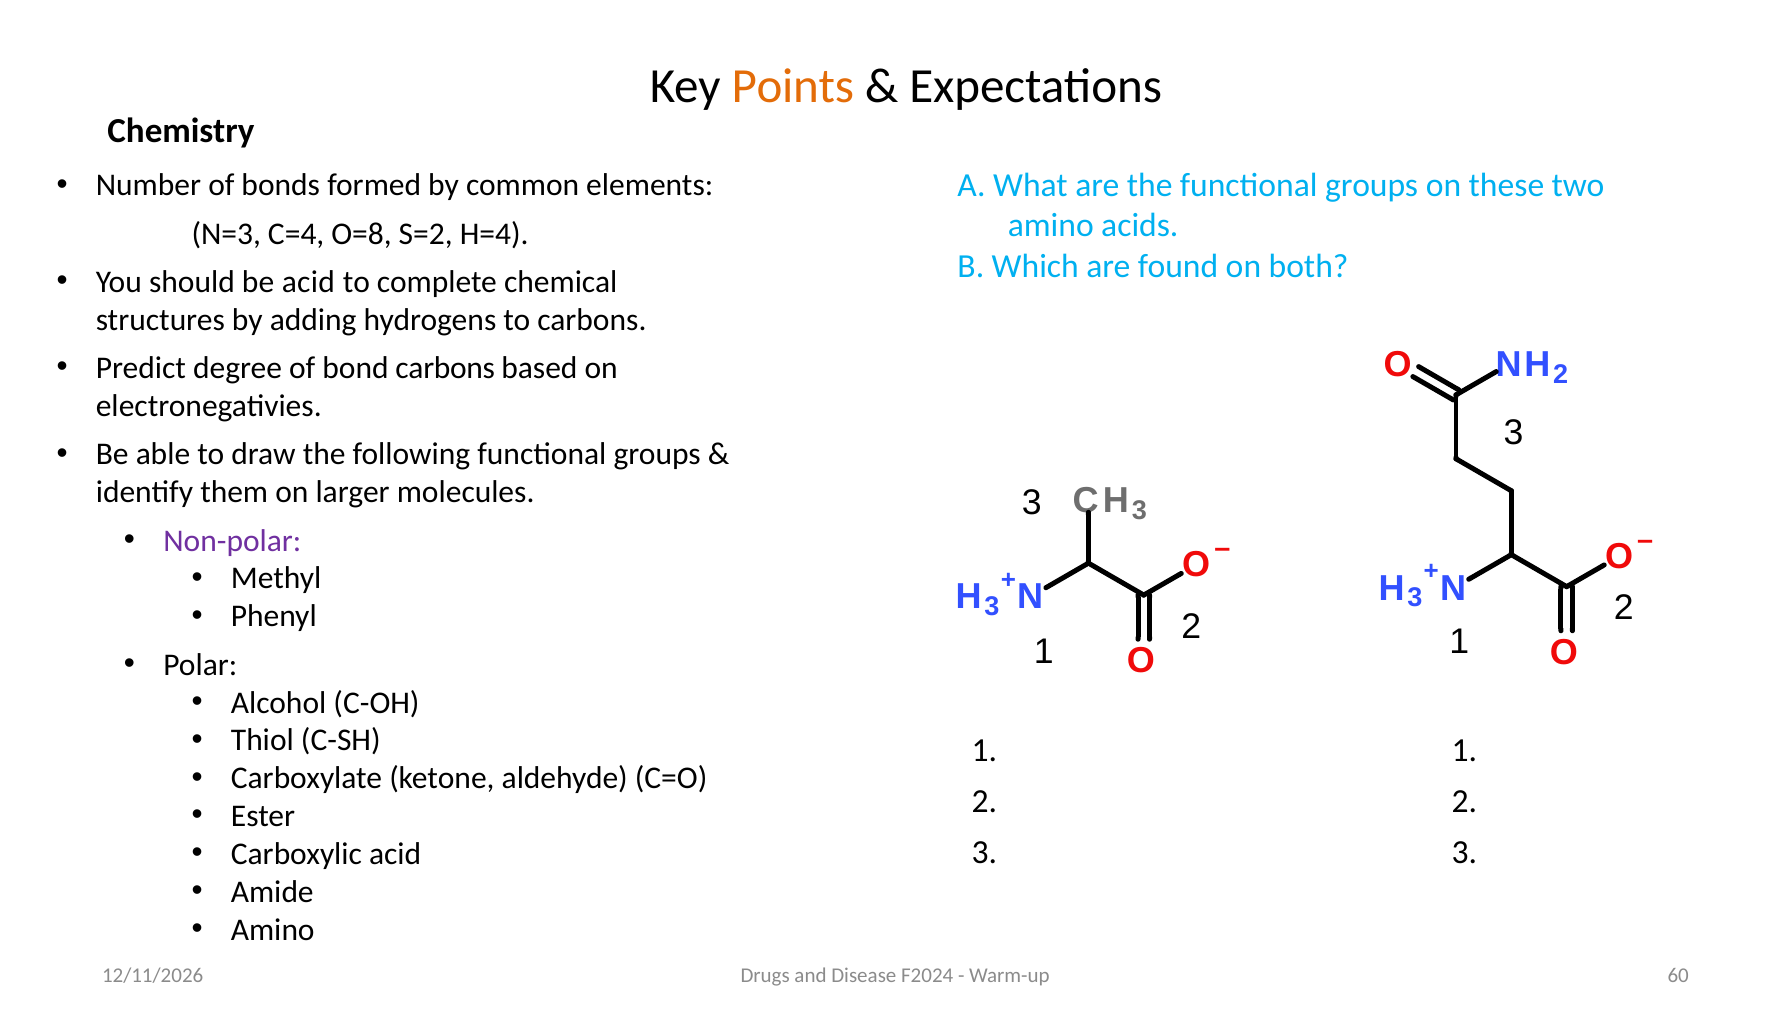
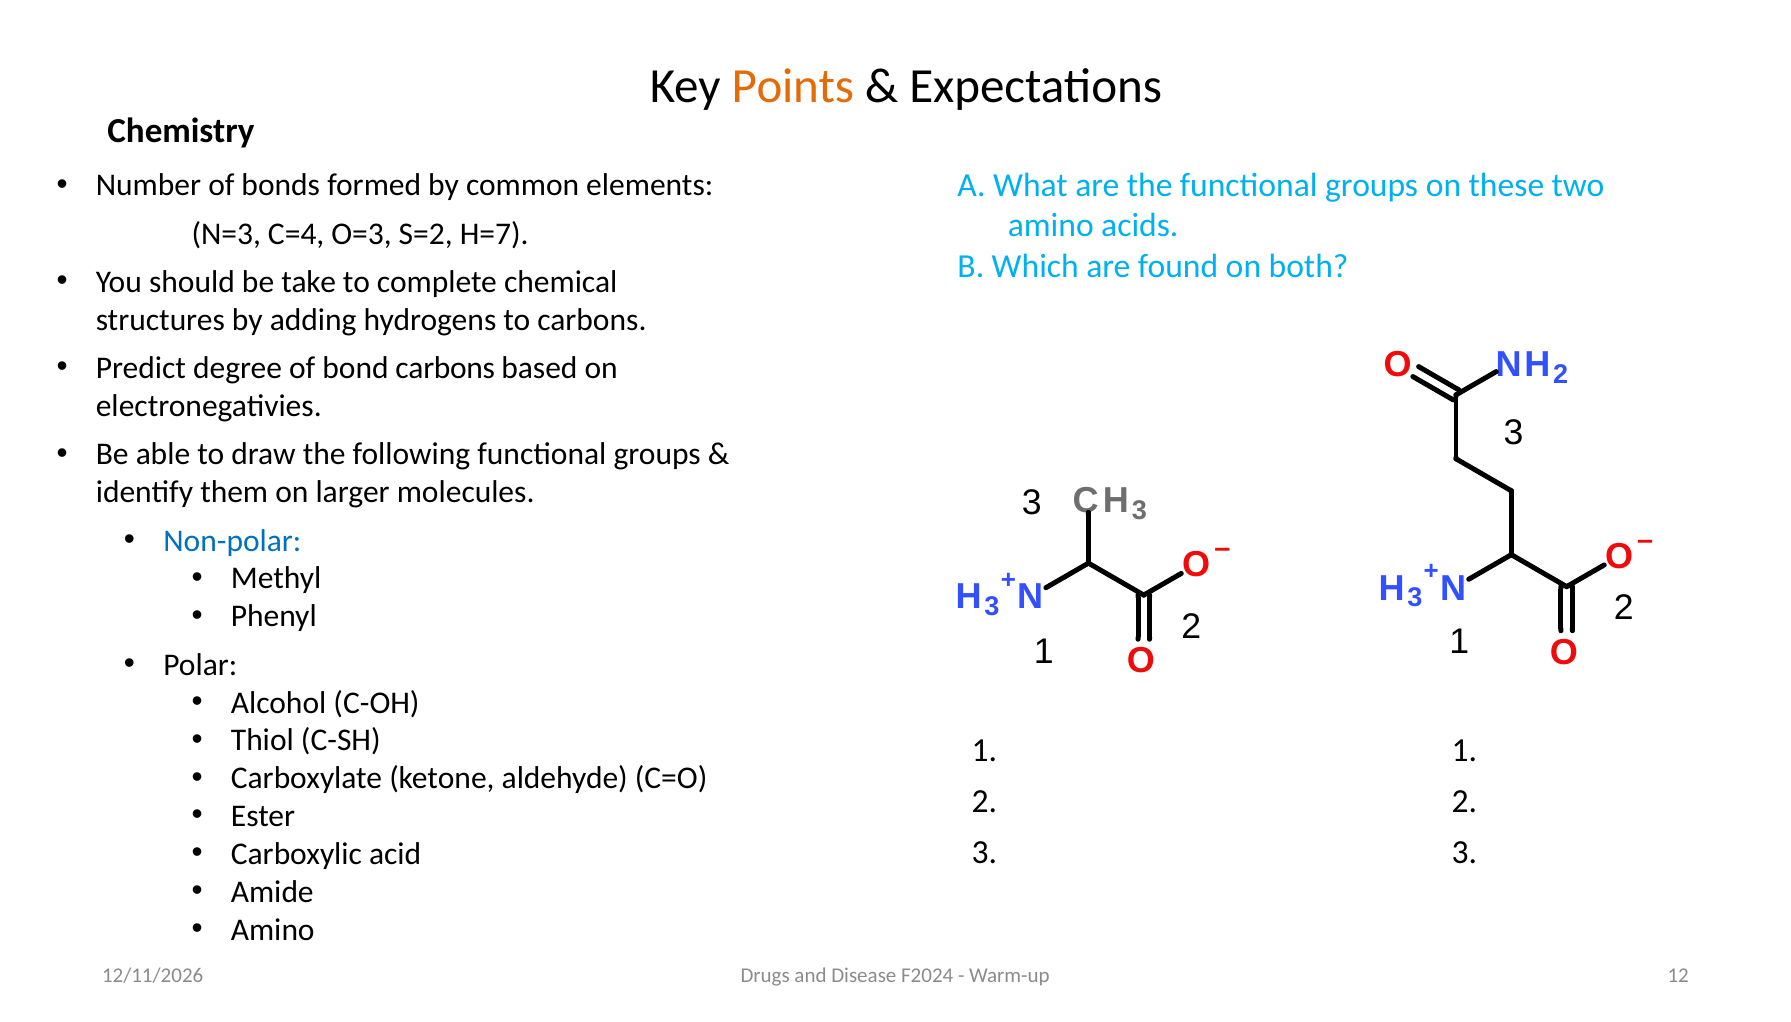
O=8: O=8 -> O=3 (362, 234)
H=4: H=4 -> H=7 (494, 234)
be acid: acid -> take (309, 282)
Non-polar colour: purple -> blue (232, 541)
60: 60 -> 12 (1678, 975)
